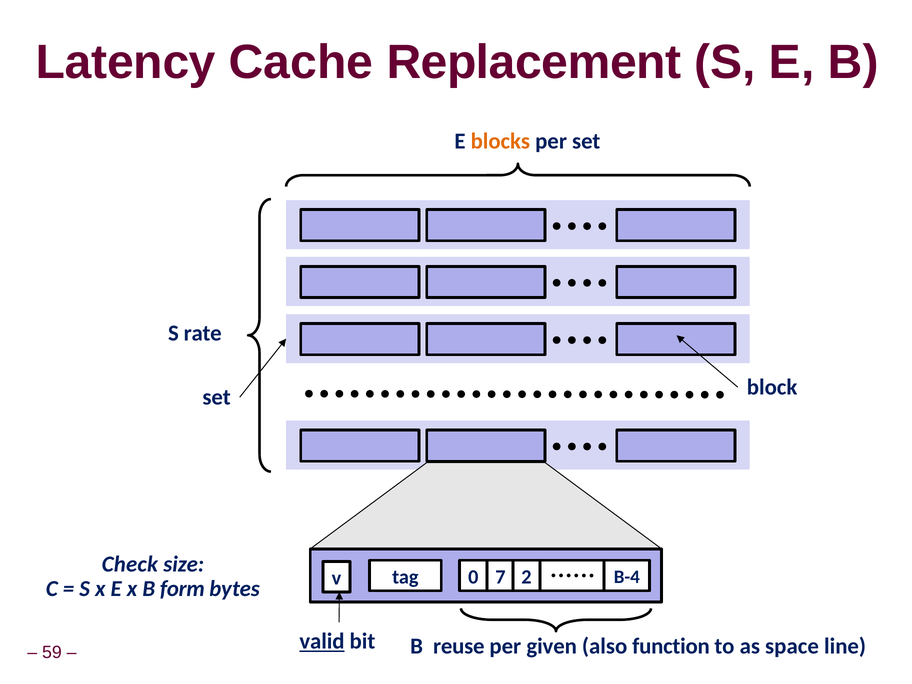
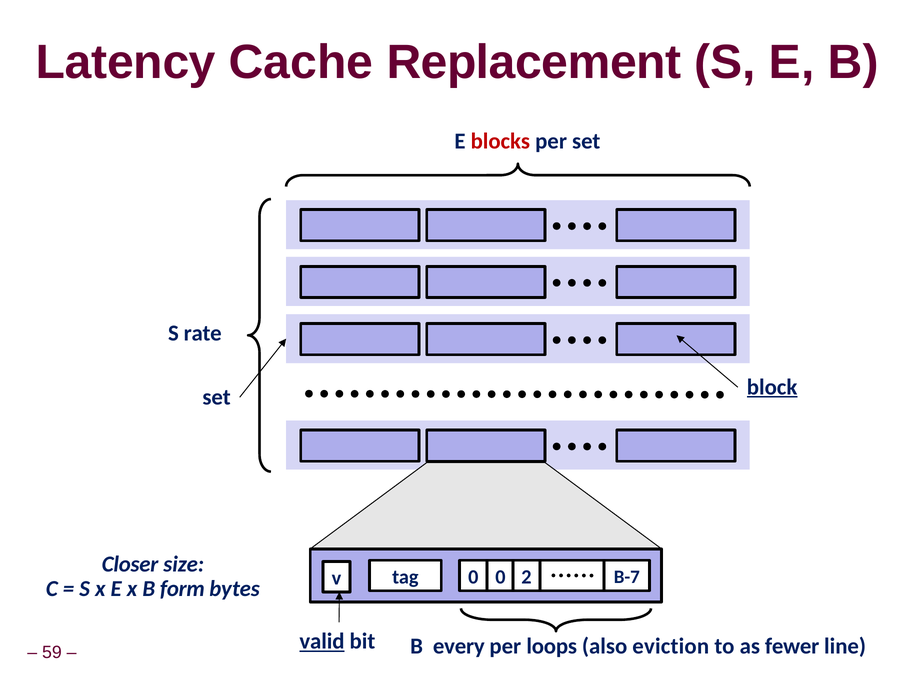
blocks colour: orange -> red (500, 141)
block underline: none -> present (772, 387)
Check: Check -> Closer (130, 564)
0 7: 7 -> 0 (500, 577)
B-4: B-4 -> B-7 (627, 577)
reuse: reuse -> every (459, 646)
given: given -> loops (552, 646)
function: function -> eviction (671, 646)
space: space -> fewer (792, 646)
